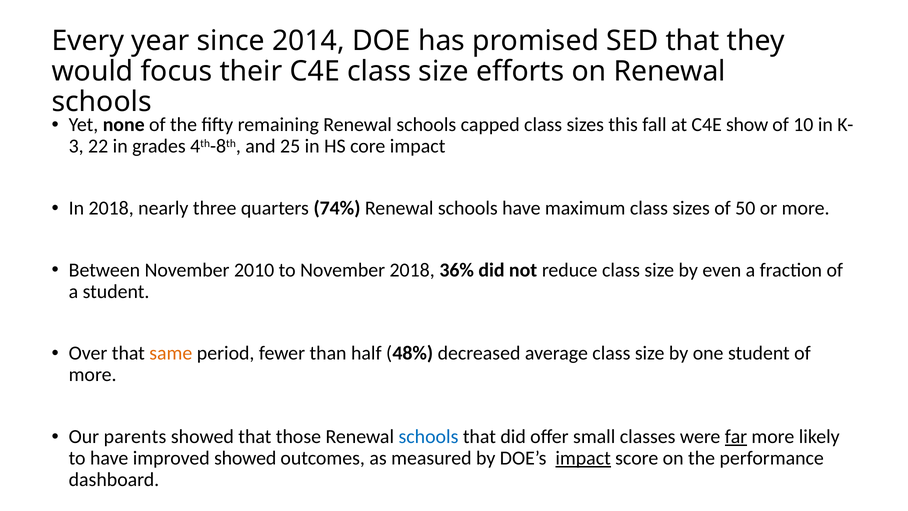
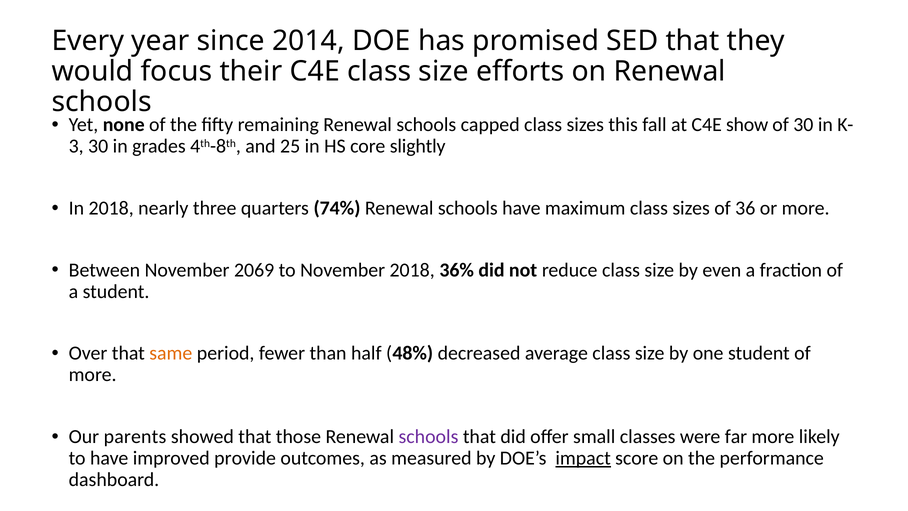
of 10: 10 -> 30 (803, 125)
22: 22 -> 30 (98, 146)
core impact: impact -> slightly (418, 146)
50: 50 -> 36 (745, 208)
2010: 2010 -> 2069 (254, 270)
schools colour: blue -> purple (428, 437)
far underline: present -> none (736, 437)
improved showed: showed -> provide (245, 458)
